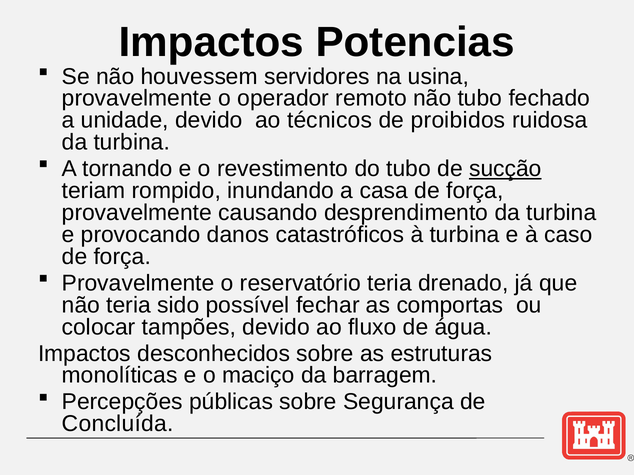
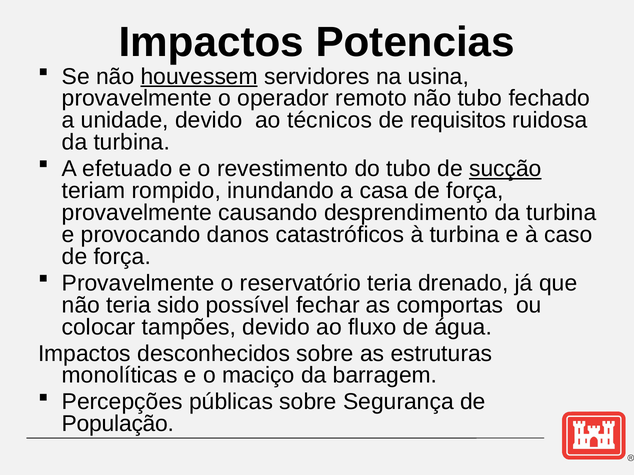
houvessem underline: none -> present (199, 77)
proibidos: proibidos -> requisitos (458, 121)
tornando: tornando -> efetuado (127, 169)
Concluída: Concluída -> População (118, 424)
